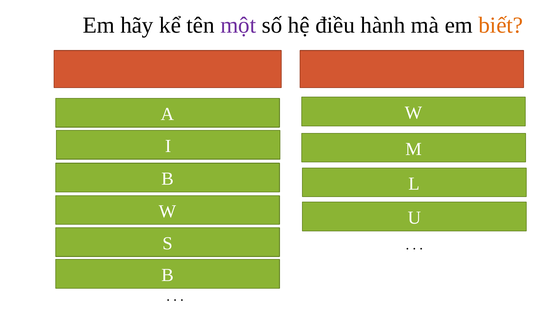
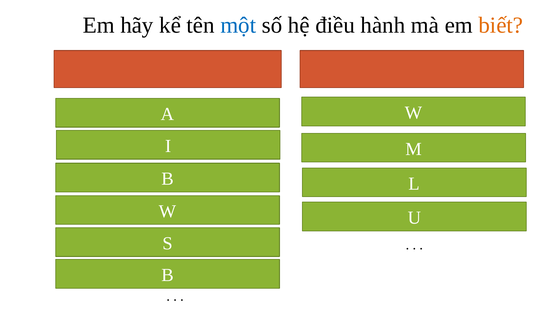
một colour: purple -> blue (238, 25)
